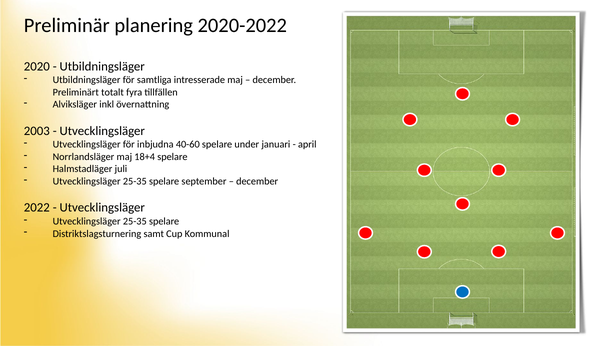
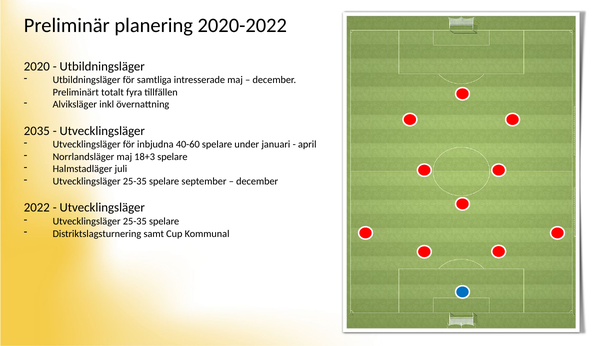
2003: 2003 -> 2035 (37, 131)
18+4: 18+4 -> 18+3 (145, 157)
